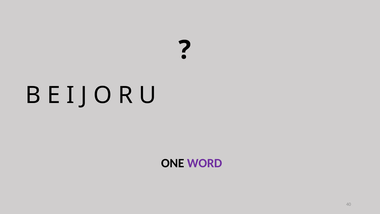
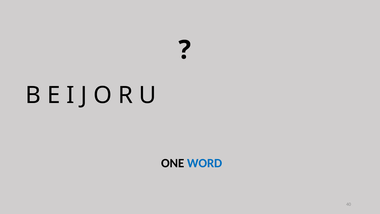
WORD colour: purple -> blue (205, 163)
